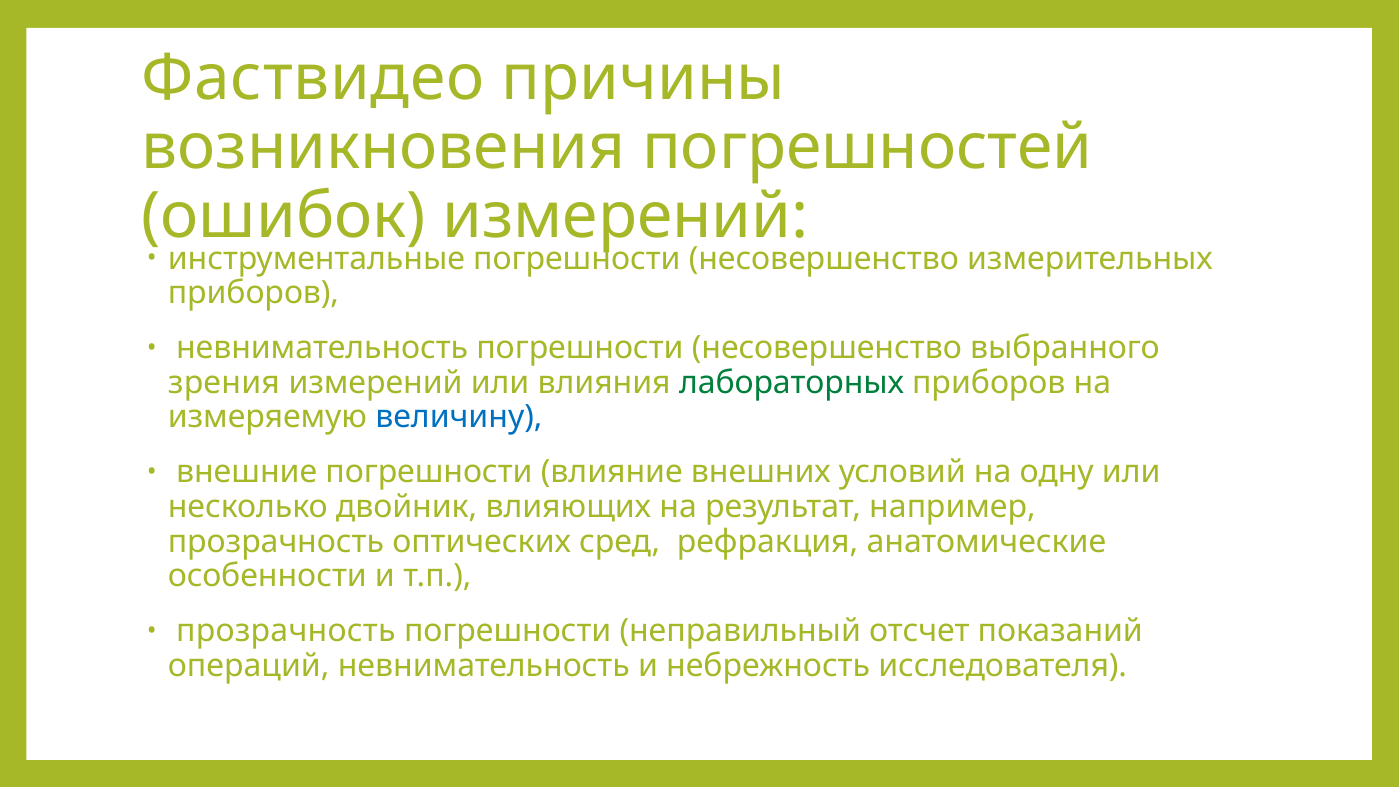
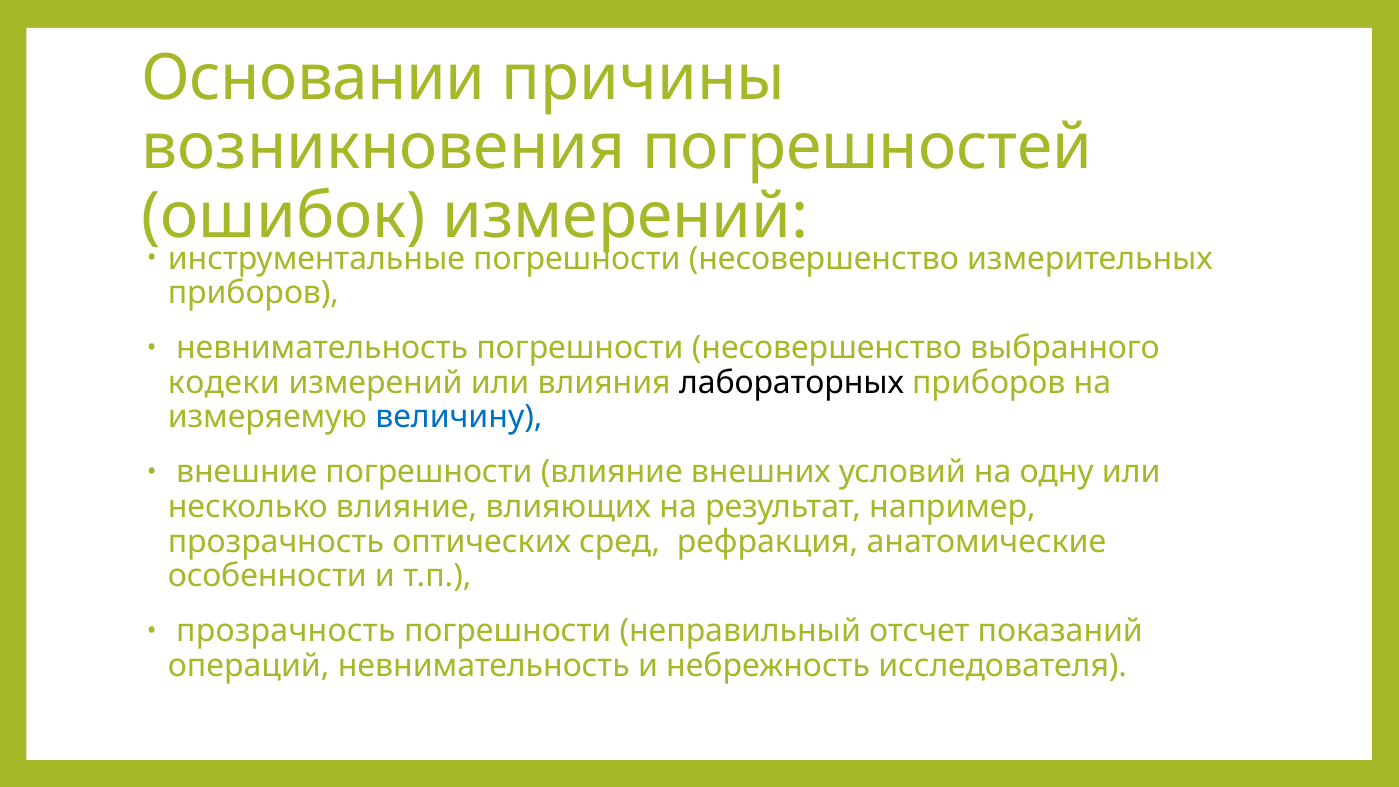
Фаствидео: Фаствидео -> Основании (314, 78)
зрения: зрения -> кодеки (224, 383)
лабораторных colour: green -> black (792, 383)
несколько двойник: двойник -> влияние (407, 507)
